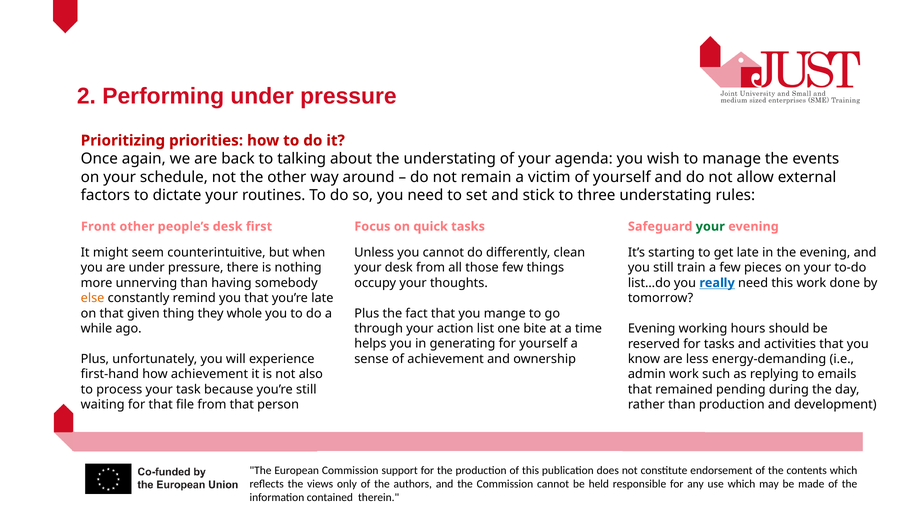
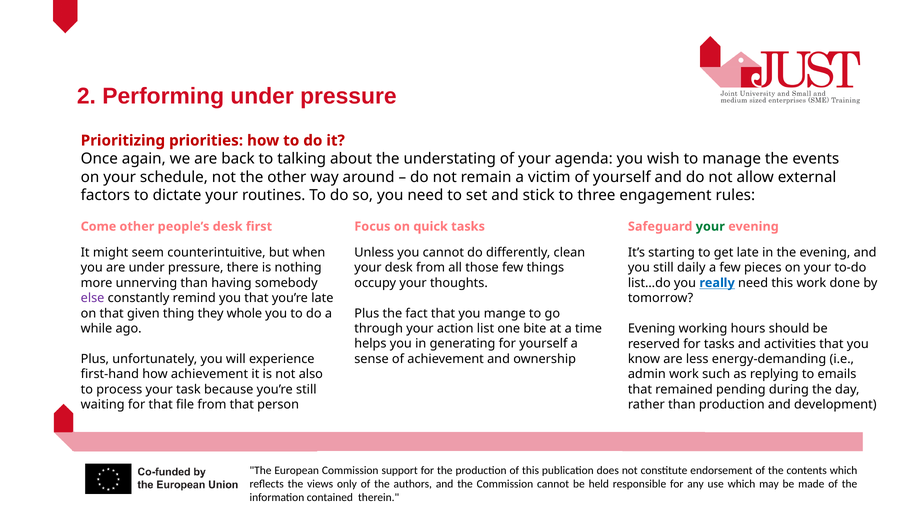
three understating: understating -> engagement (665, 195)
Front: Front -> Come (98, 227)
train: train -> daily (691, 268)
else colour: orange -> purple (93, 298)
